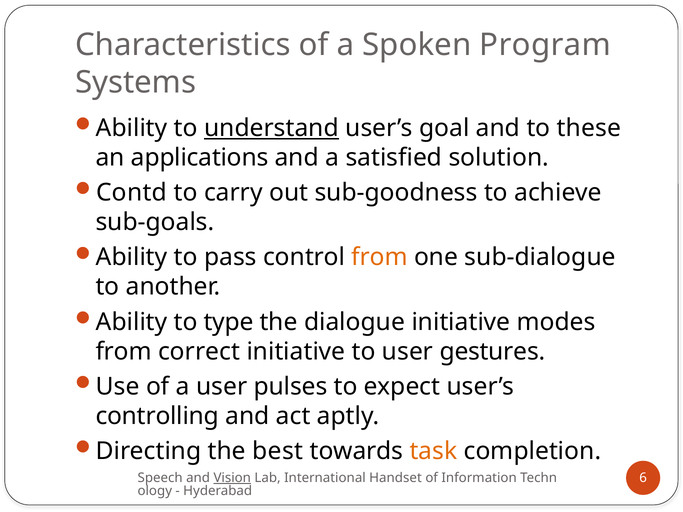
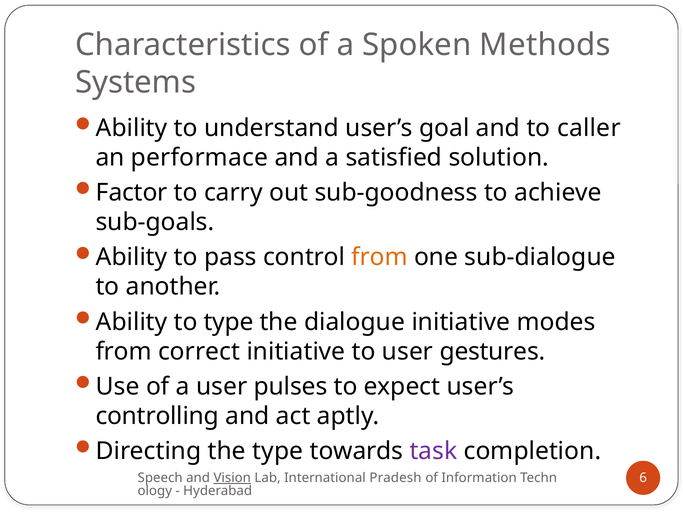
Program: Program -> Methods (545, 45)
understand underline: present -> none (271, 128)
these: these -> caller (589, 128)
applications: applications -> performace (199, 158)
Contd: Contd -> Factor (132, 193)
the best: best -> type (278, 451)
task colour: orange -> purple (433, 451)
Handset: Handset -> Pradesh (395, 478)
